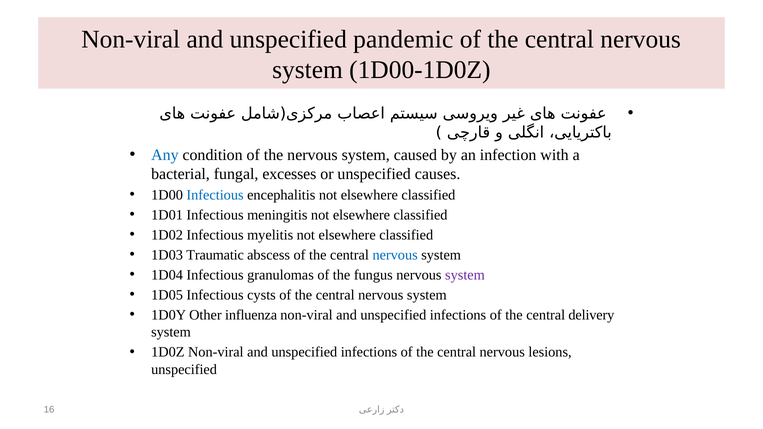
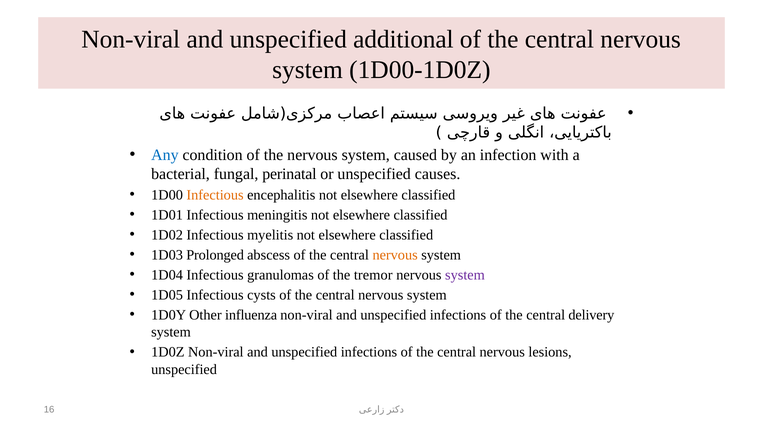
pandemic: pandemic -> additional (403, 39)
excesses: excesses -> perinatal (289, 174)
Infectious colour: blue -> orange (215, 195)
Traumatic: Traumatic -> Prolonged (215, 255)
nervous colour: blue -> orange (395, 255)
fungus: fungus -> tremor (373, 275)
